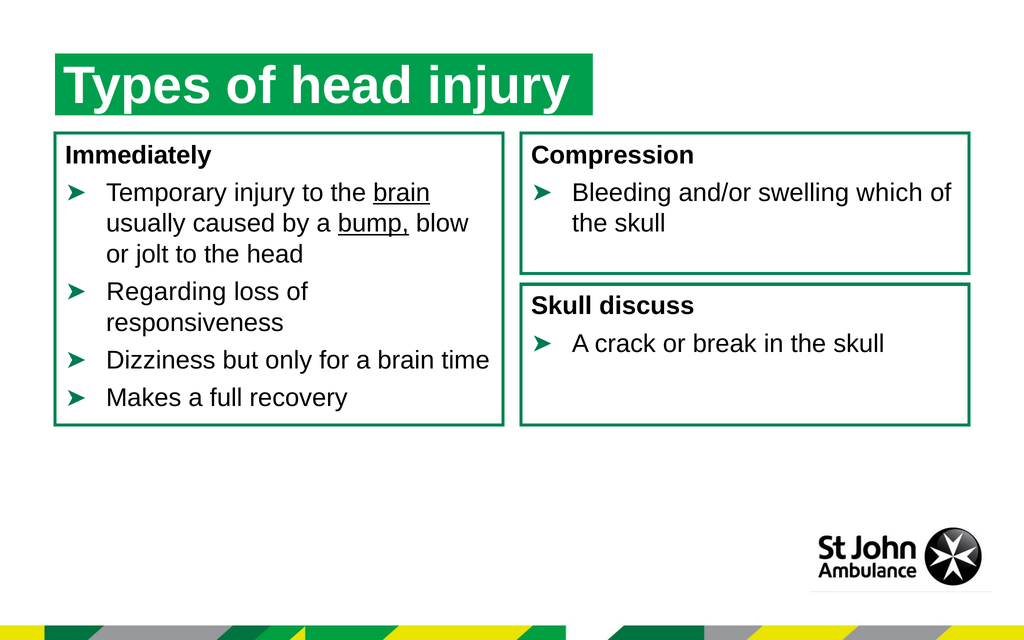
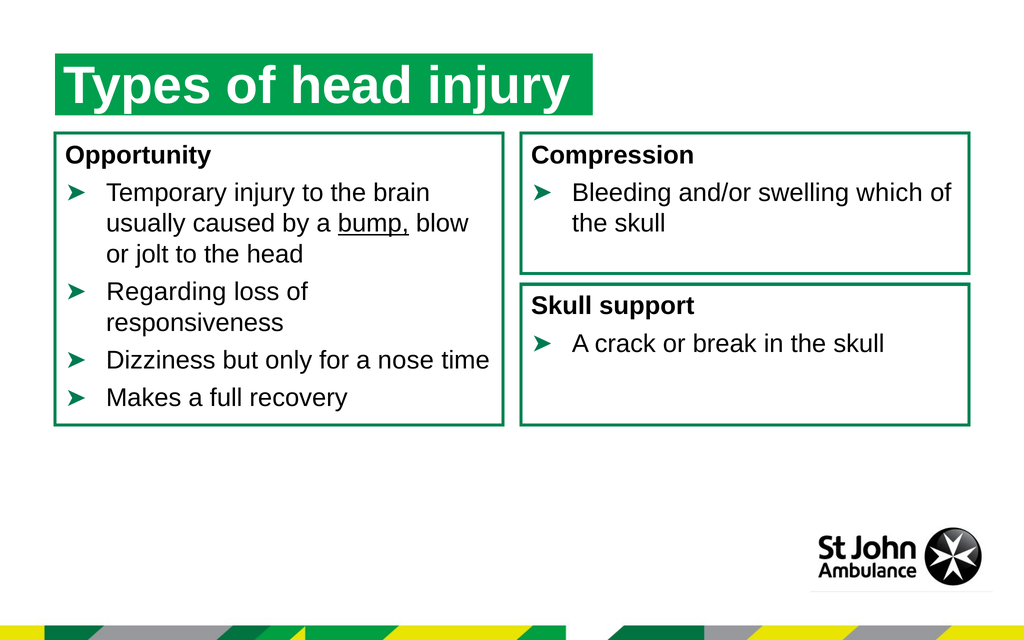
Immediately: Immediately -> Opportunity (138, 155)
brain underline: present -> none (402, 193)
discuss: discuss -> support (647, 306)
a brain: brain -> nose (406, 360)
